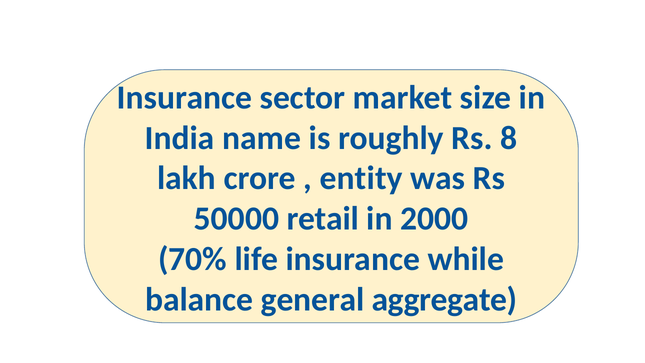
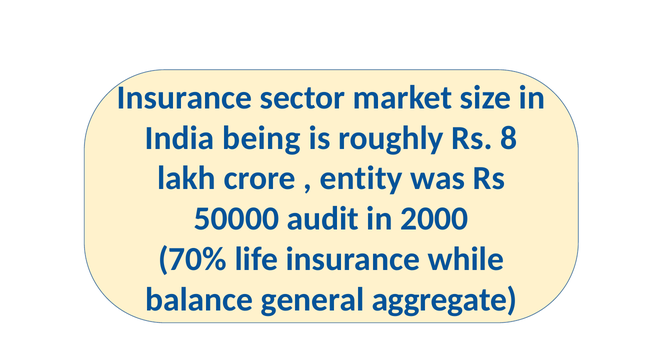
name: name -> being (262, 138)
retail: retail -> audit (323, 219)
